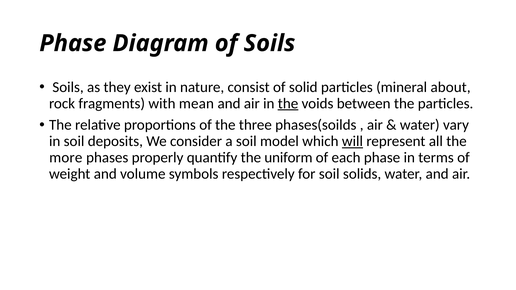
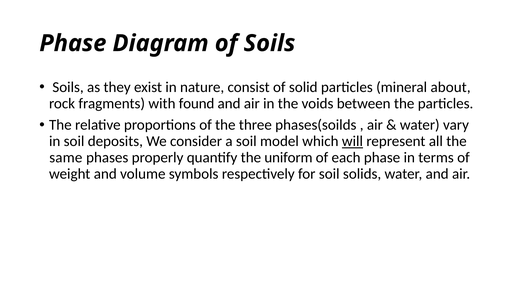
mean: mean -> found (197, 103)
the underline: present -> none (288, 103)
more: more -> same (66, 158)
